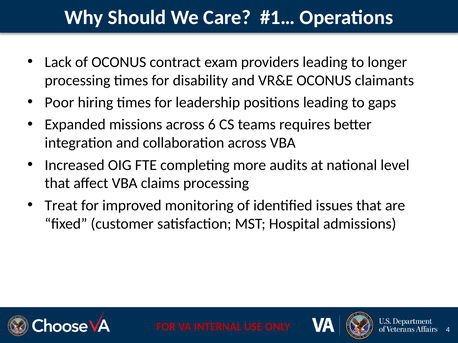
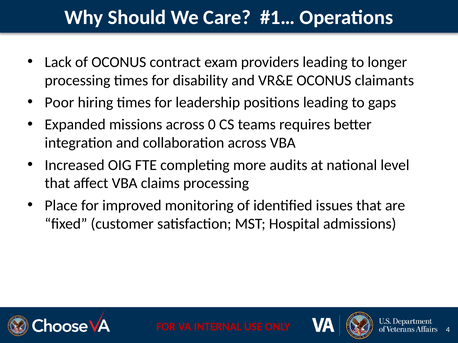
6: 6 -> 0 (212, 125)
Treat: Treat -> Place (61, 206)
